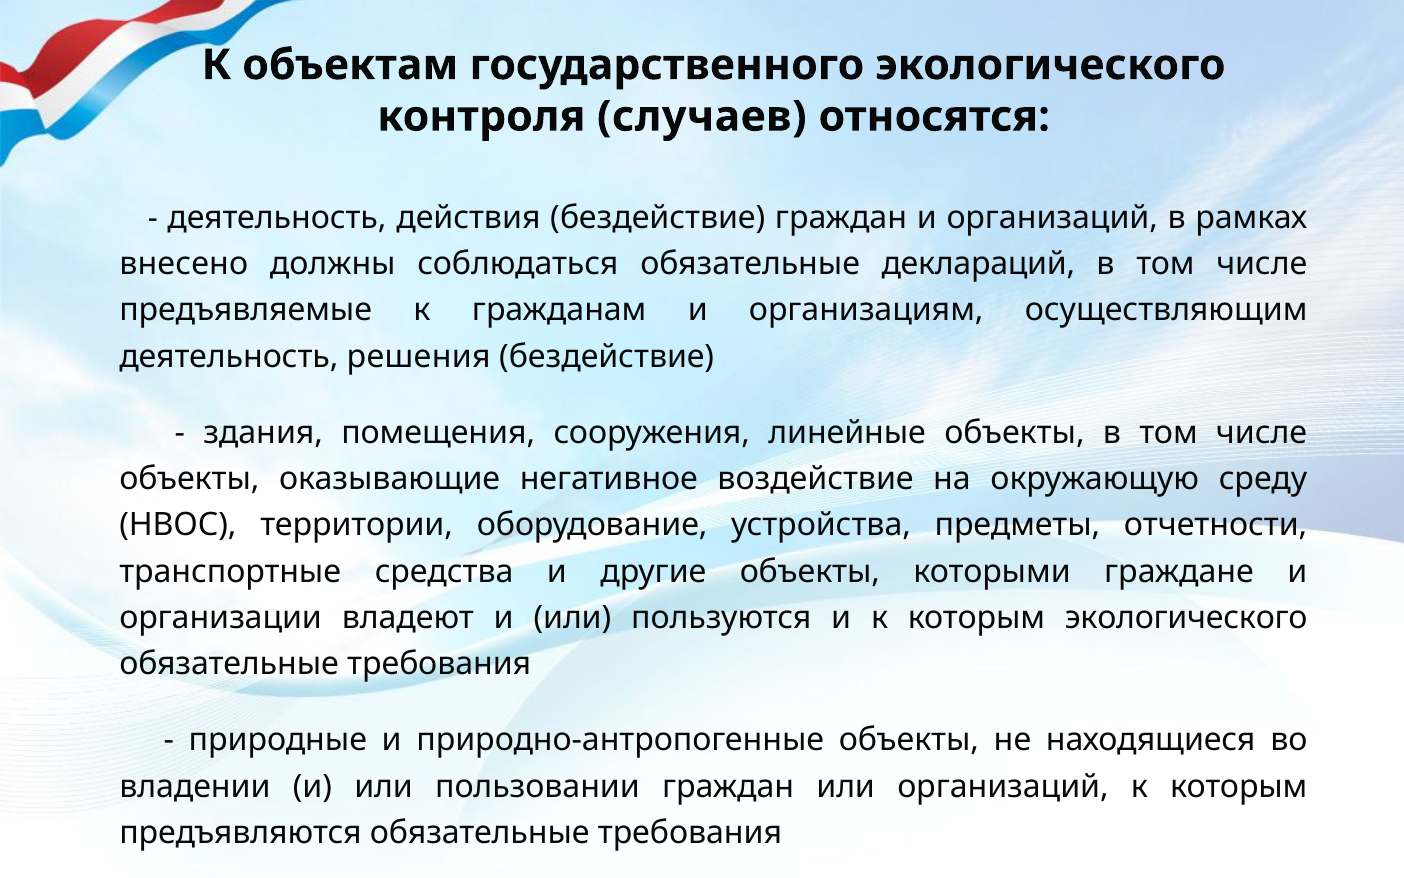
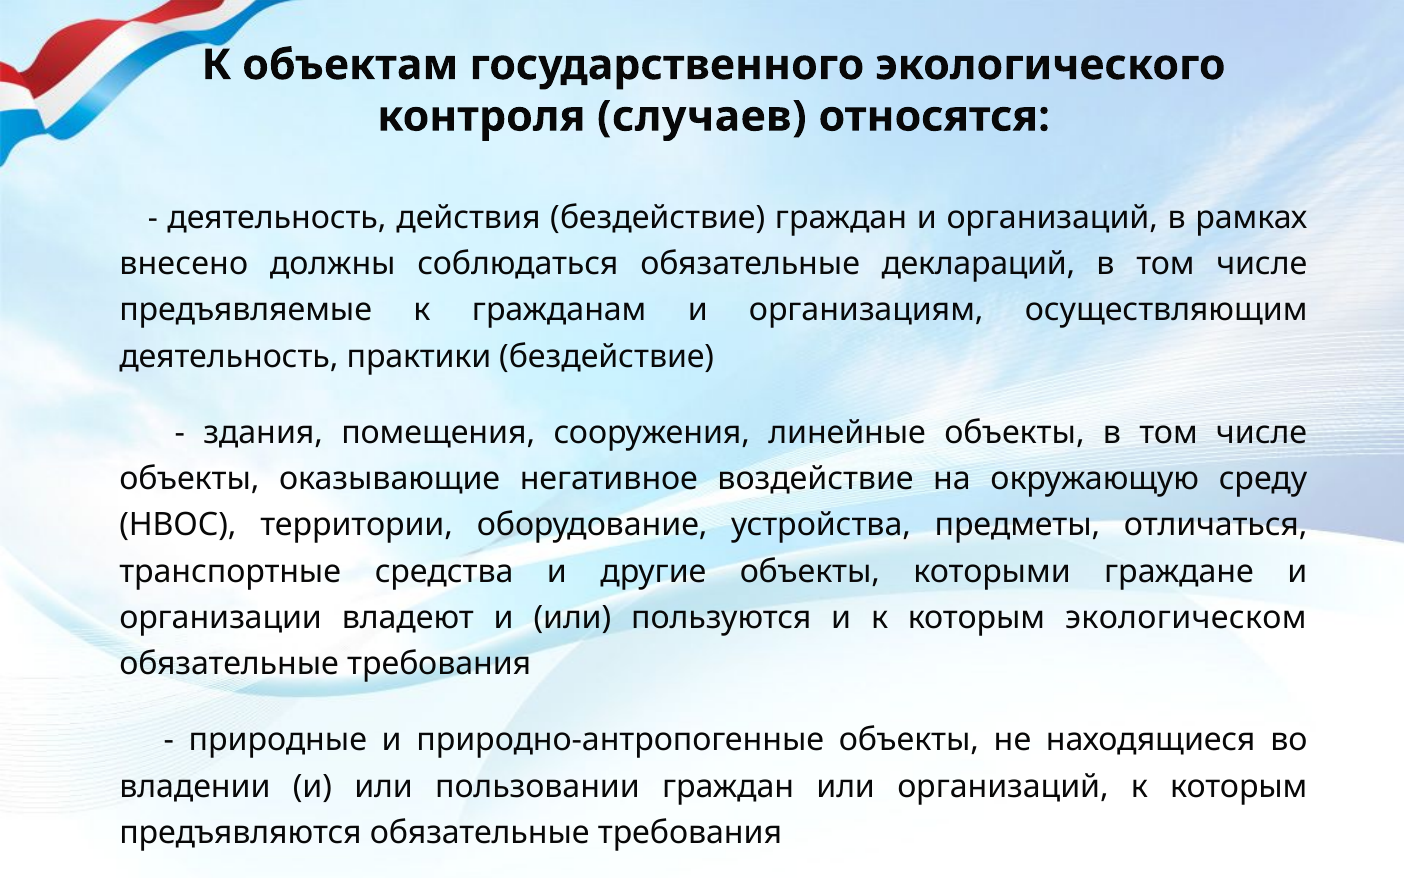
решения: решения -> практики (419, 356)
отчетности: отчетности -> отличаться (1216, 525)
которым экологического: экологического -> экологическом (1186, 618)
